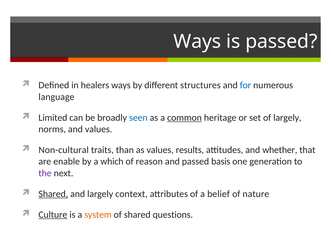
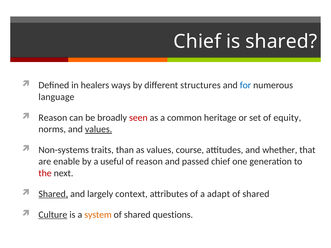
Ways: Ways -> Chief (197, 42)
is passed: passed -> shared (281, 42)
Limited: Limited -> Reason (53, 118)
seen colour: blue -> red (138, 118)
common underline: present -> none (184, 118)
of largely: largely -> equity (287, 118)
values underline: none -> present (99, 129)
Non-cultural: Non-cultural -> Non-systems (64, 150)
results: results -> course (190, 150)
which: which -> useful (112, 162)
passed basis: basis -> chief (221, 162)
the colour: purple -> red (45, 173)
belief: belief -> adapt (219, 194)
nature: nature -> shared (256, 194)
